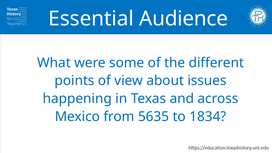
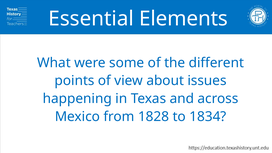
Audience: Audience -> Elements (184, 19)
5635: 5635 -> 1828 (154, 117)
